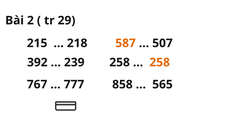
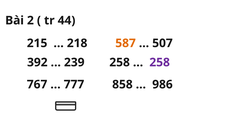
29: 29 -> 44 (67, 21)
258 colour: orange -> purple (160, 63)
565: 565 -> 986 (162, 85)
